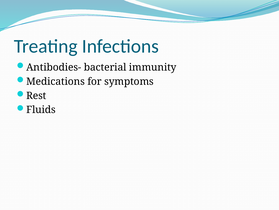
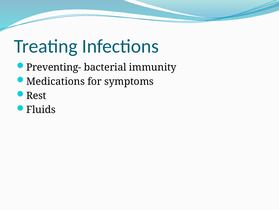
Antibodies-: Antibodies- -> Preventing- (54, 67)
